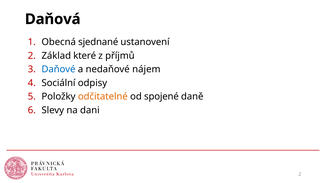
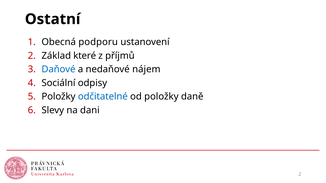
Daňová: Daňová -> Ostatní (53, 19)
sjednané: sjednané -> podporu (98, 42)
odčitatelné colour: orange -> blue (103, 97)
od spojené: spojené -> položky (161, 97)
